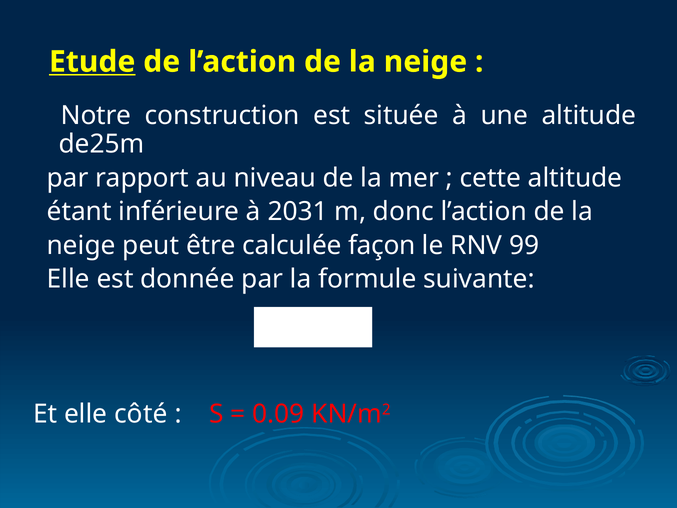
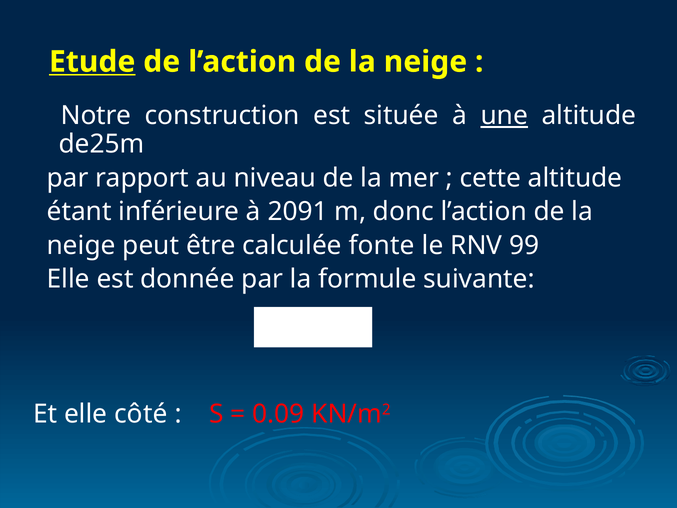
une underline: none -> present (504, 116)
2031: 2031 -> 2091 (298, 211)
façon: façon -> fonte (382, 245)
